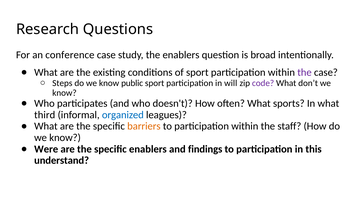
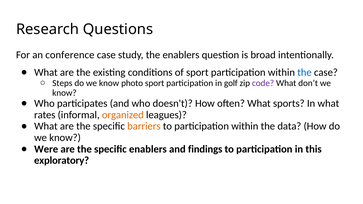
the colour: purple -> blue (304, 72)
public: public -> photo (132, 83)
will: will -> golf (231, 83)
third: third -> rates (45, 115)
organized colour: blue -> orange (123, 115)
staff: staff -> data (289, 126)
understand: understand -> exploratory (62, 161)
